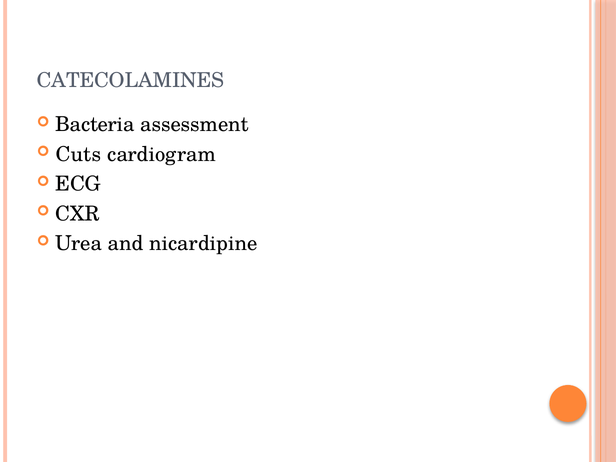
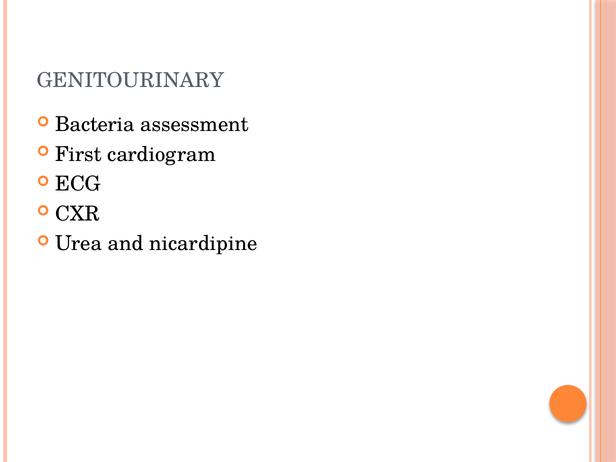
CATECOLAMINES: CATECOLAMINES -> GENITOURINARY (130, 81)
Cuts: Cuts -> First (79, 154)
